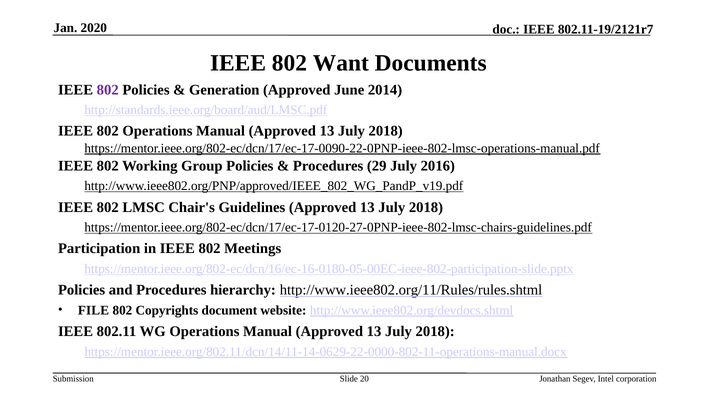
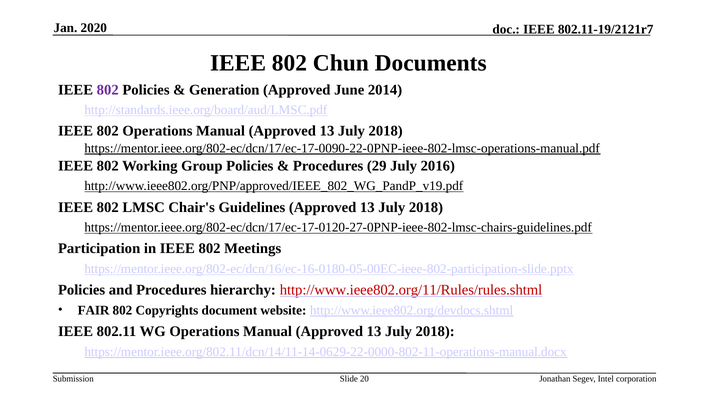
Want: Want -> Chun (341, 63)
http://www.ieee802.org/11/Rules/rules.shtml colour: black -> red (411, 290)
FILE: FILE -> FAIR (94, 311)
